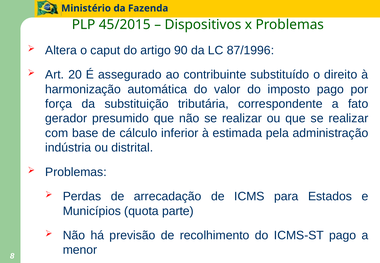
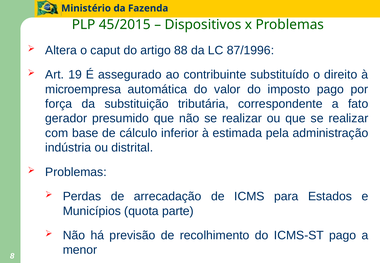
90: 90 -> 88 (181, 50)
20: 20 -> 19 (75, 75)
harmonização: harmonização -> microempresa (83, 89)
